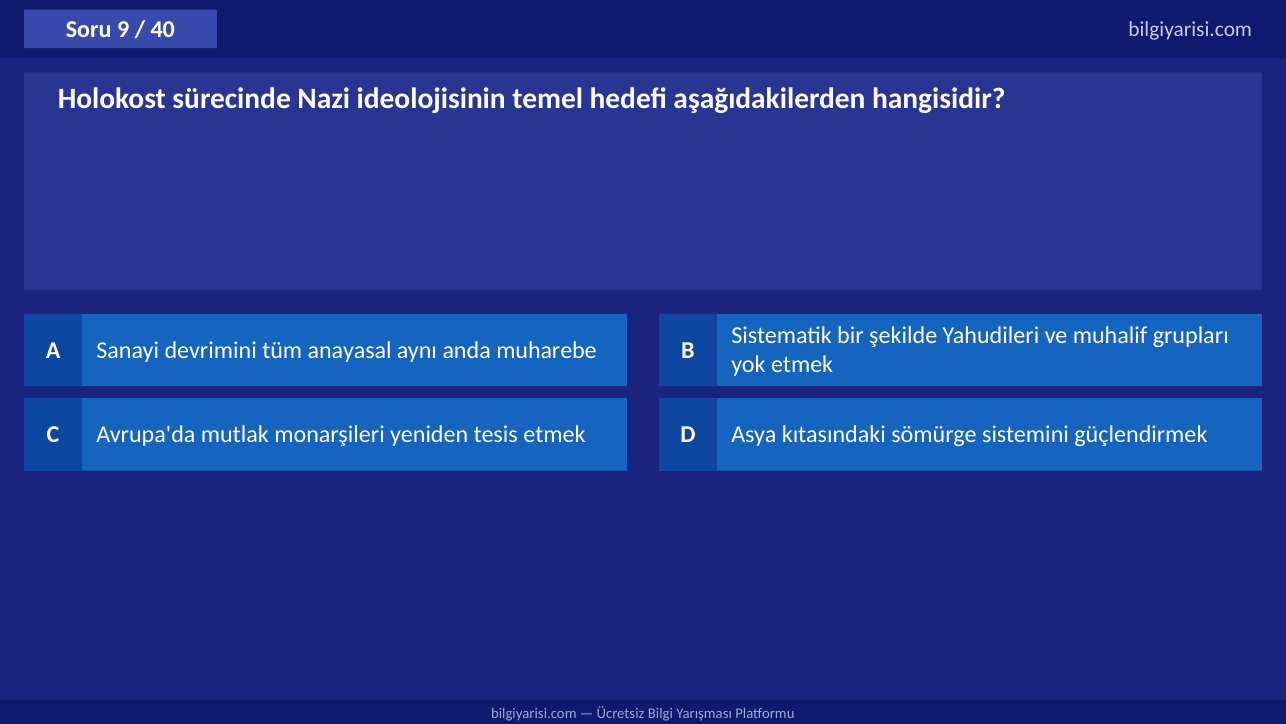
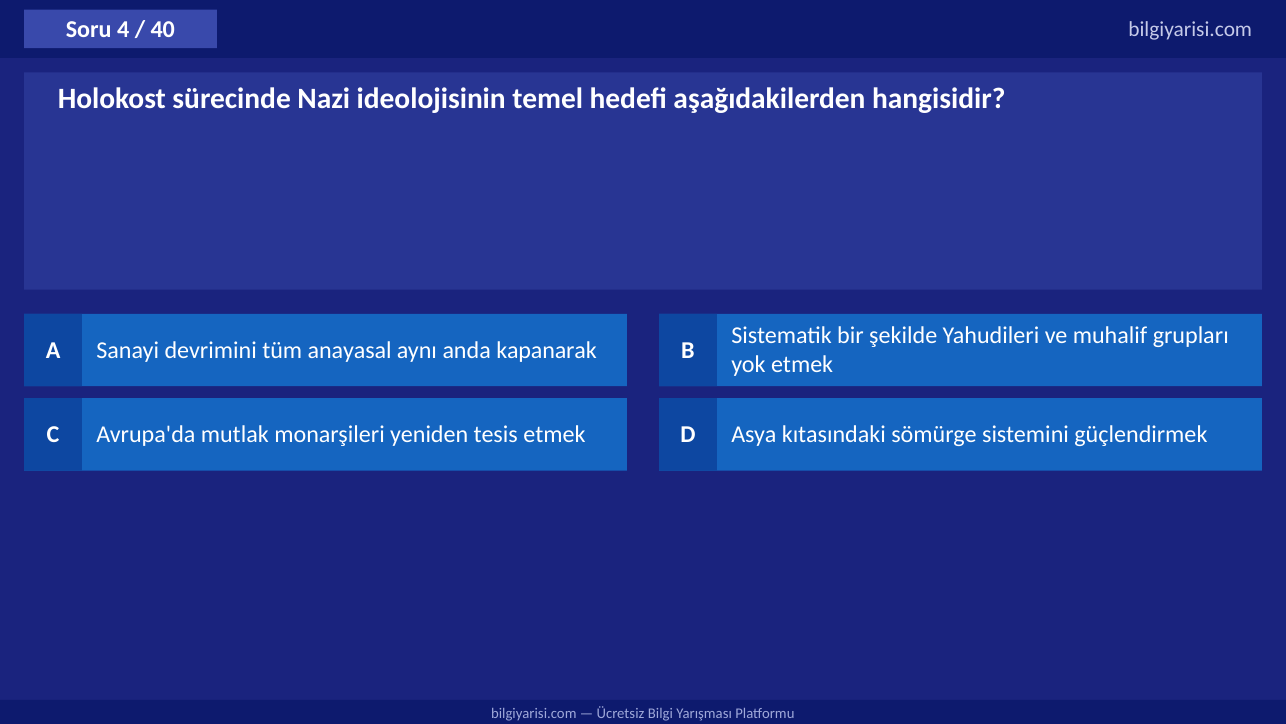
9: 9 -> 4 (123, 29)
muharebe: muharebe -> kapanarak (547, 350)
